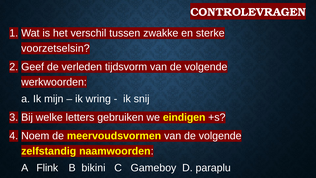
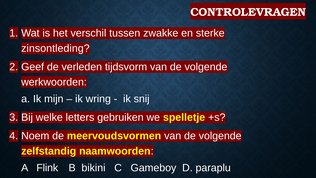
voorzetselsin: voorzetselsin -> zinsontleding (55, 48)
eindigen: eindigen -> spelletje (184, 117)
